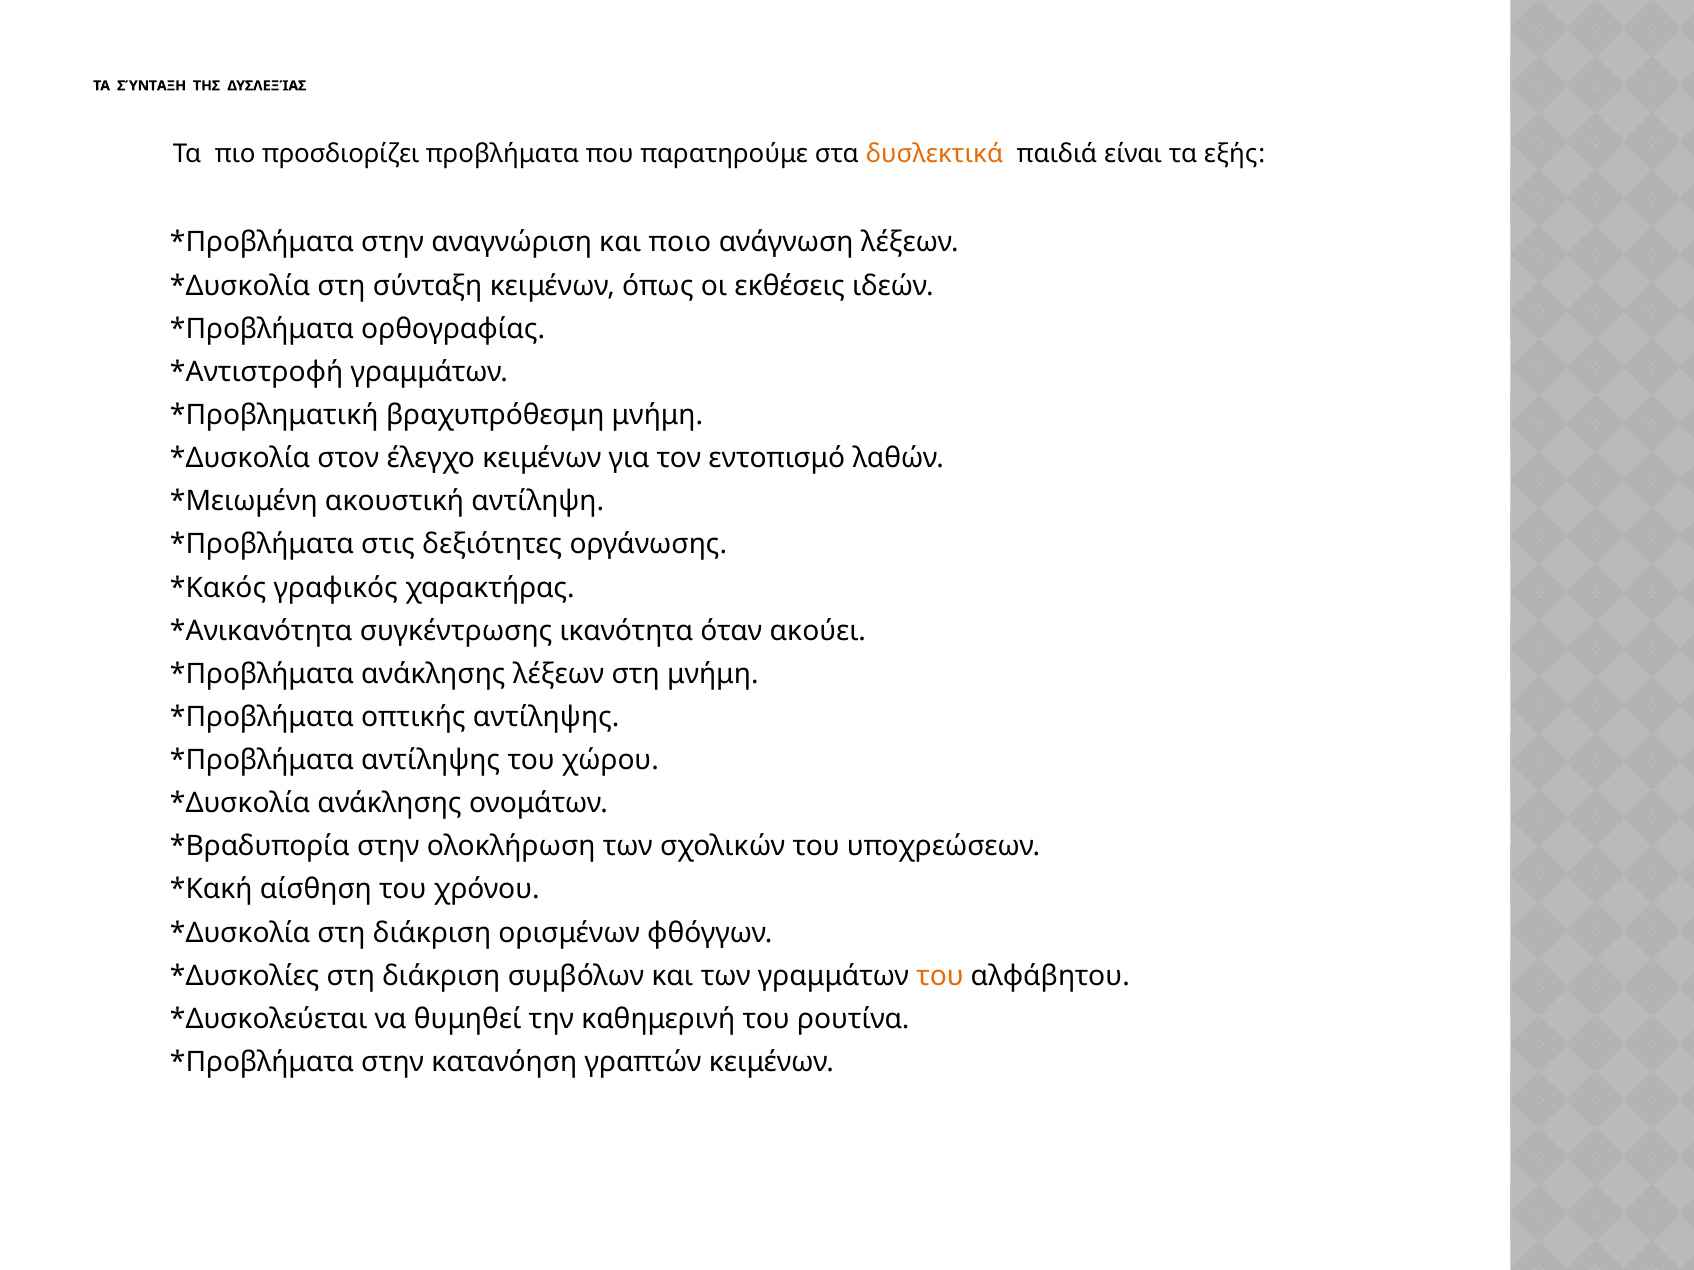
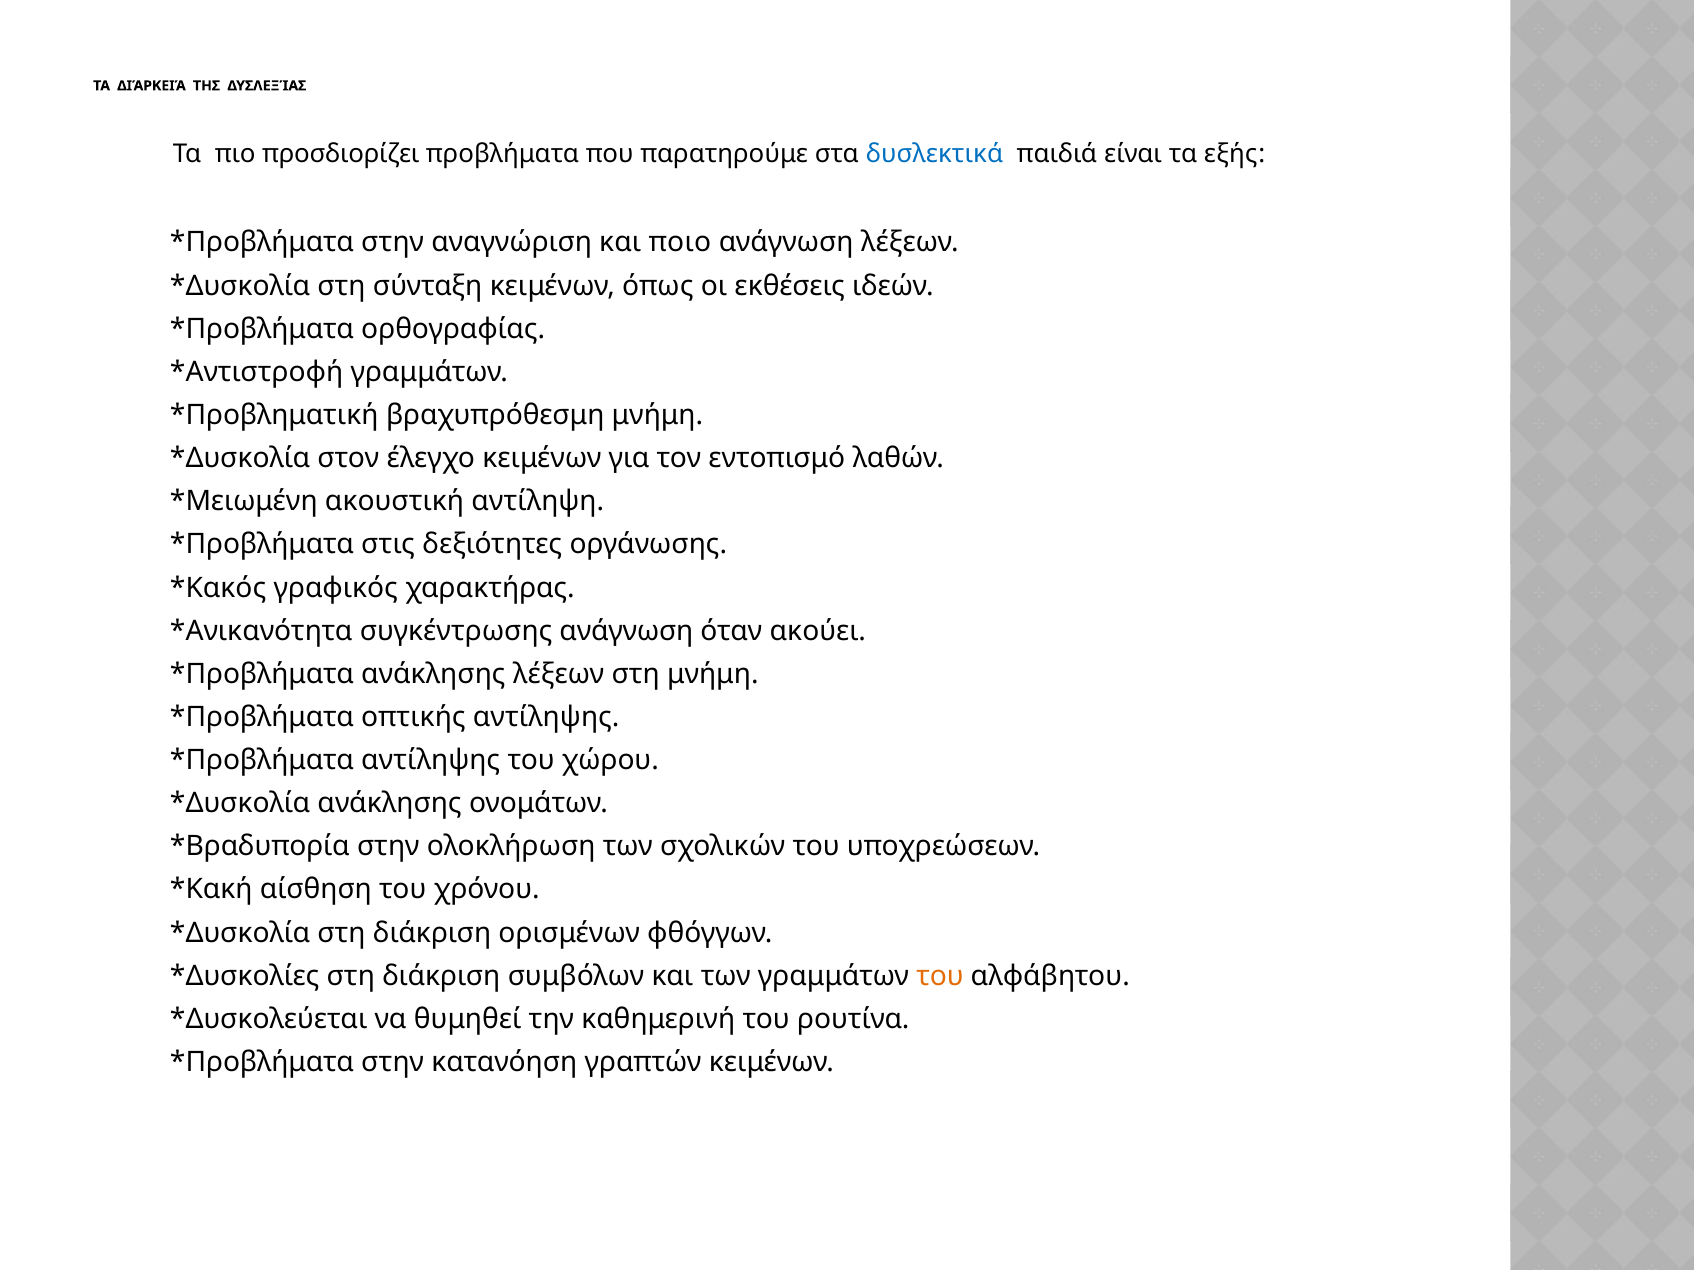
ΤΑ ΣΎΝΤΑΞΗ: ΣΎΝΤΑΞΗ -> ΔΙΆΡΚΕΙΆ (152, 86)
δυσλεκτικά colour: orange -> blue (934, 154)
συγκέντρωσης ικανότητα: ικανότητα -> ανάγνωση (626, 631)
